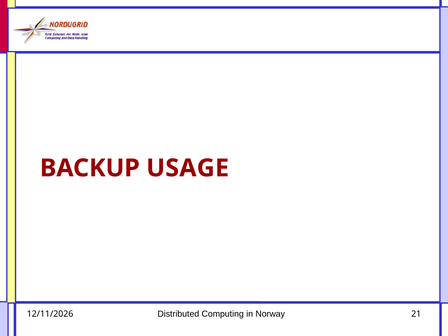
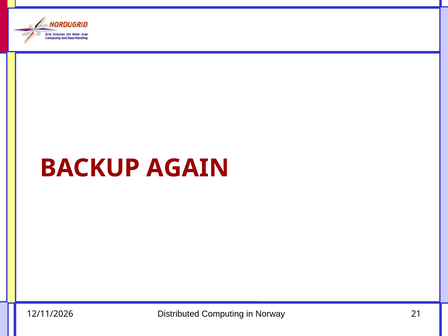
USAGE: USAGE -> AGAIN (188, 168)
